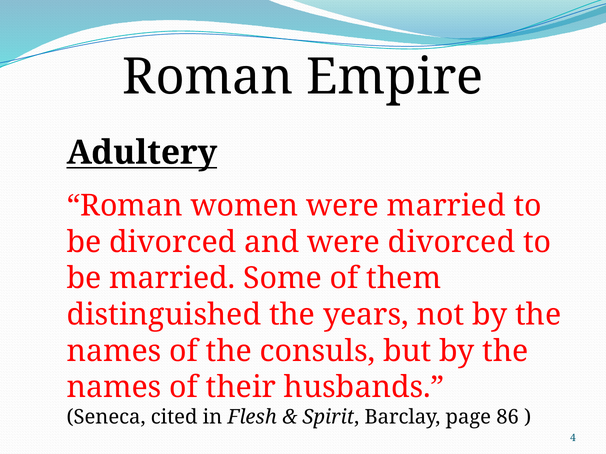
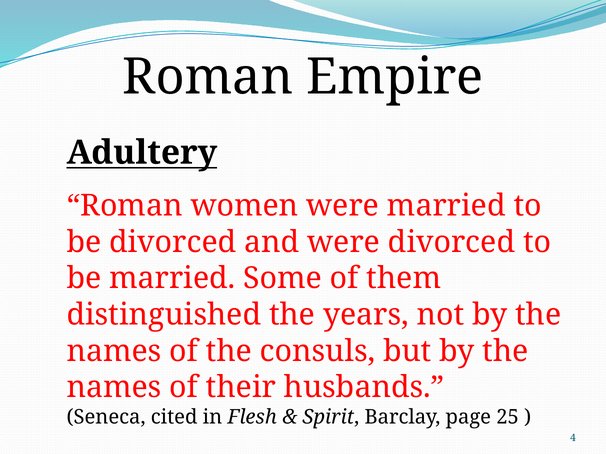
86: 86 -> 25 (508, 417)
